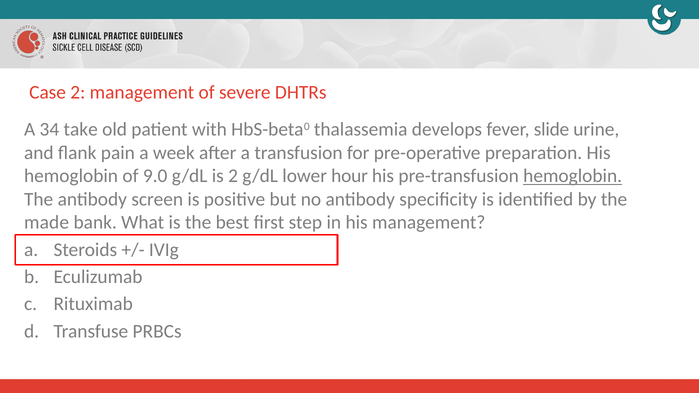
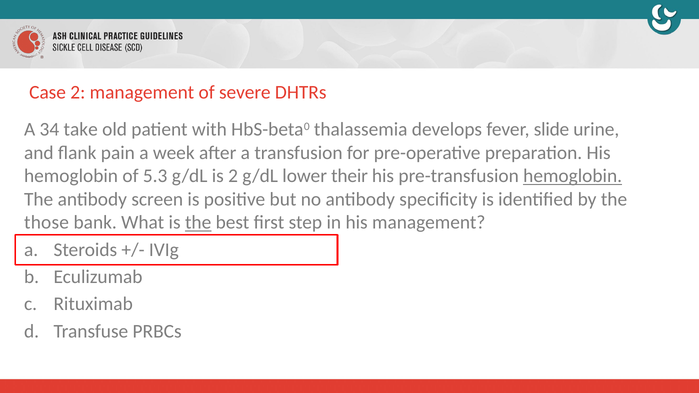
9.0: 9.0 -> 5.3 (155, 176)
hour: hour -> their (350, 176)
made: made -> those (47, 223)
the underline: none -> present (198, 223)
